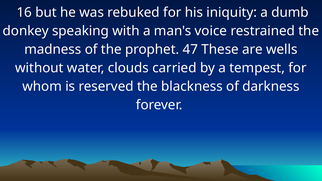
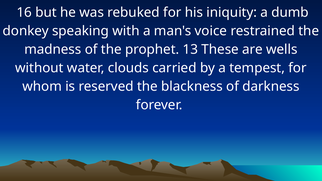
47: 47 -> 13 (190, 50)
